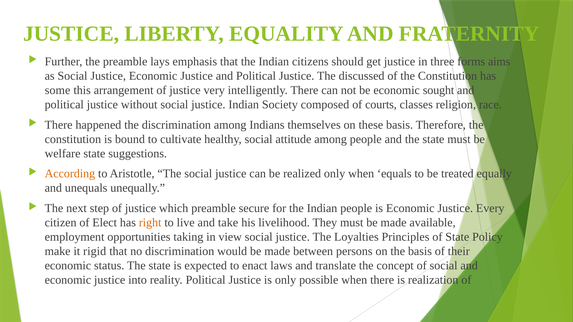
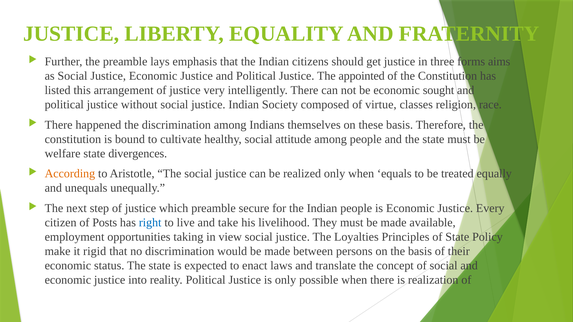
discussed: discussed -> appointed (362, 76)
some: some -> listed (58, 90)
courts: courts -> virtue (381, 105)
suggestions: suggestions -> divergences (138, 154)
Elect: Elect -> Posts (105, 223)
right colour: orange -> blue (150, 223)
